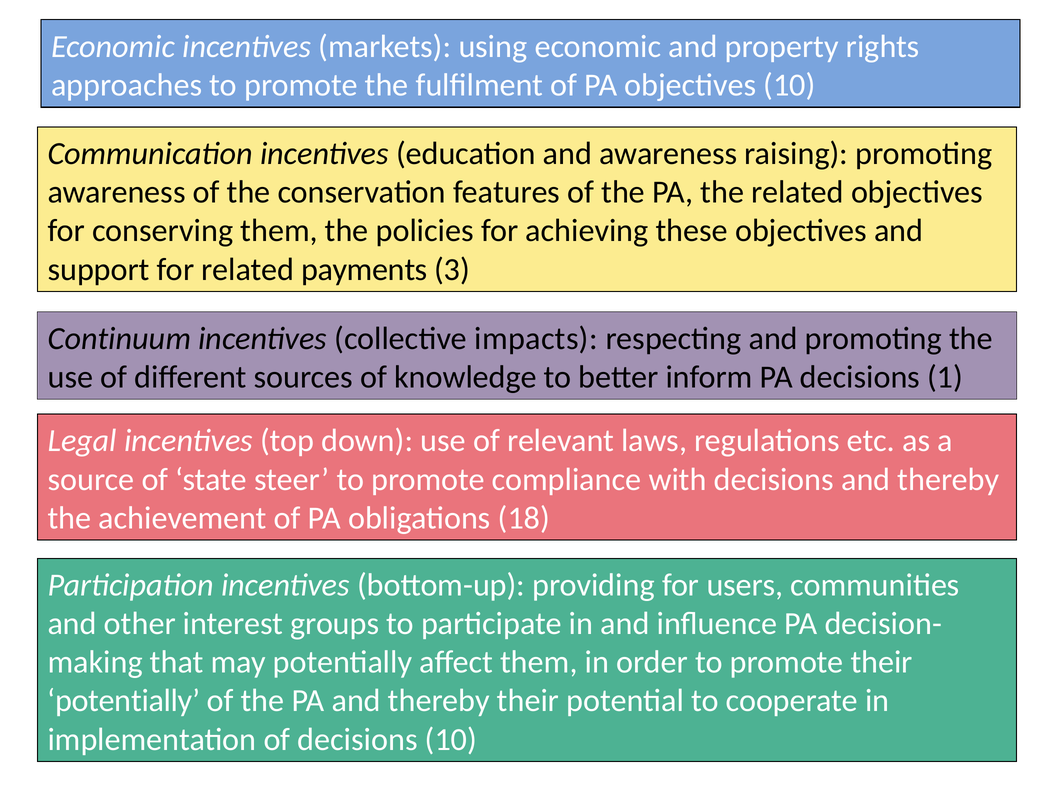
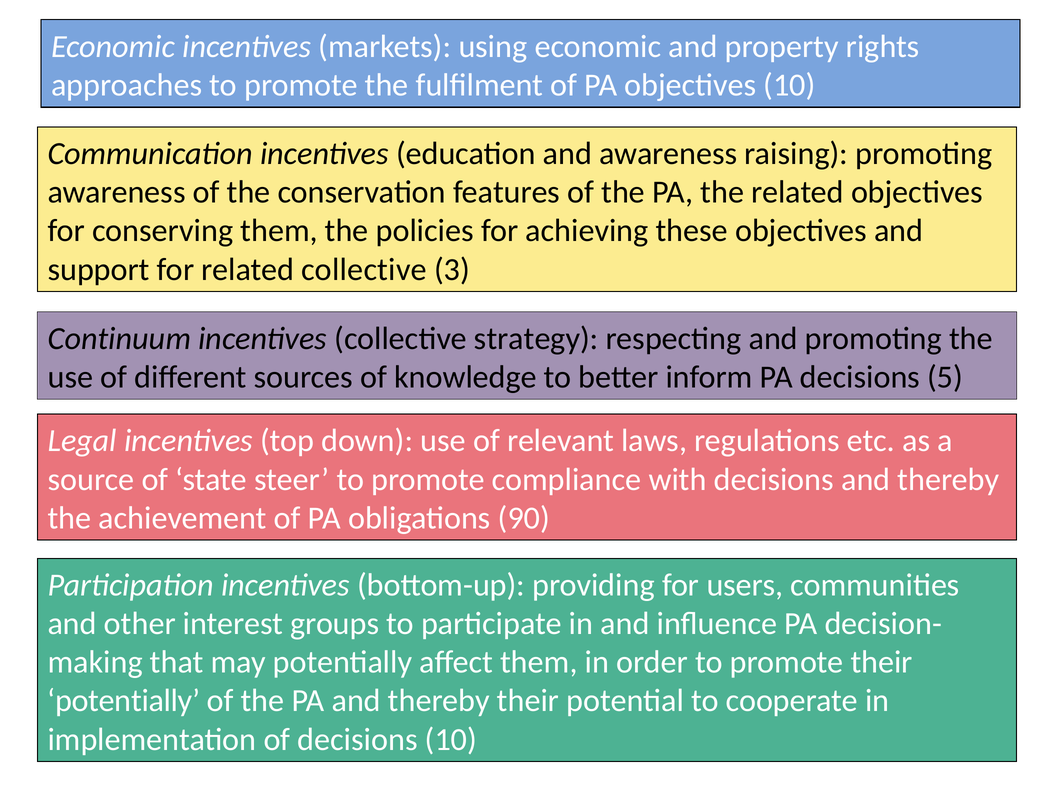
related payments: payments -> collective (364, 270)
impacts: impacts -> strategy (536, 339)
1: 1 -> 5 (945, 378)
18: 18 -> 90 (524, 518)
